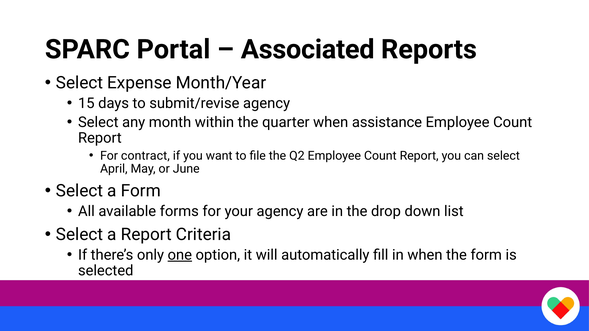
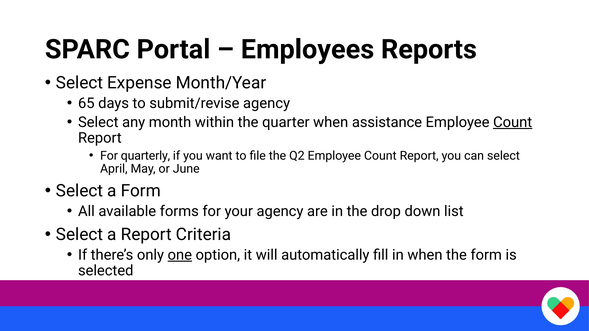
Associated: Associated -> Employees (308, 49)
15: 15 -> 65 (86, 103)
Count underline: none -> present (513, 122)
contract: contract -> quarterly (145, 156)
